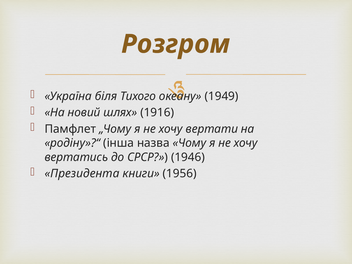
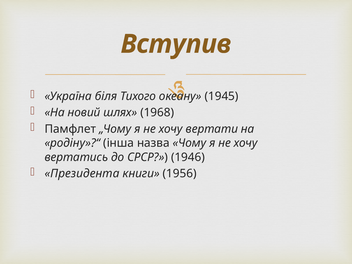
Розгром: Розгром -> Вступив (176, 44)
1949: 1949 -> 1945 (222, 96)
1916: 1916 -> 1968 (157, 113)
